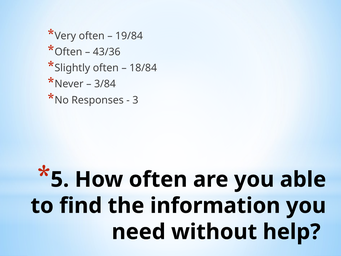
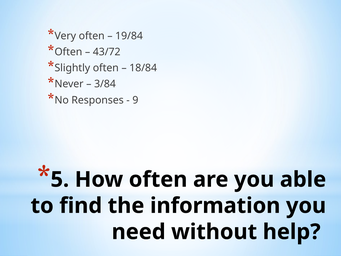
43/36: 43/36 -> 43/72 (107, 52)
3: 3 -> 9 (135, 100)
